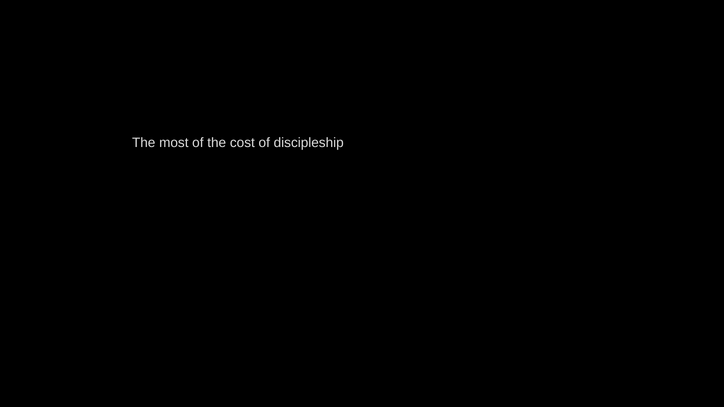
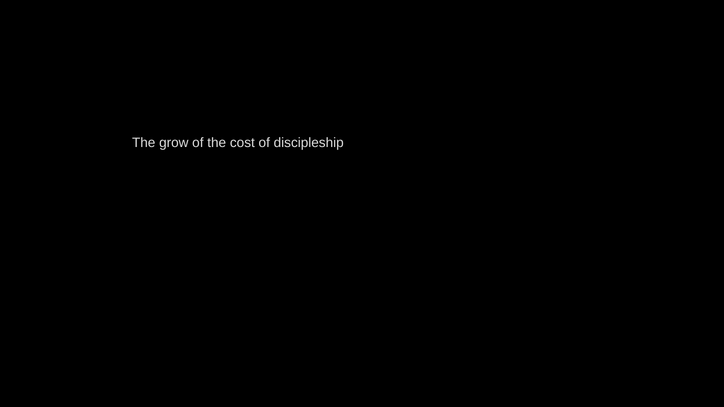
most: most -> grow (174, 143)
